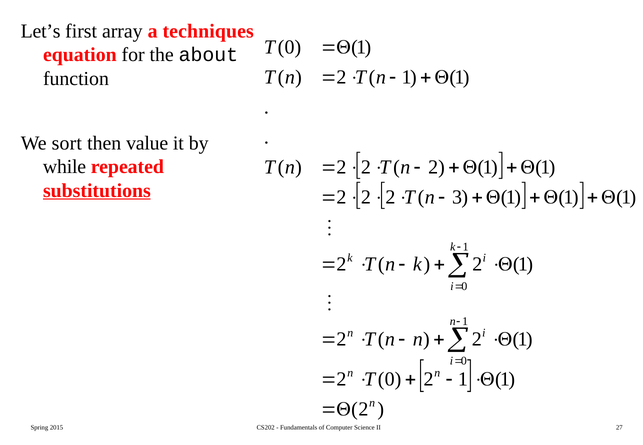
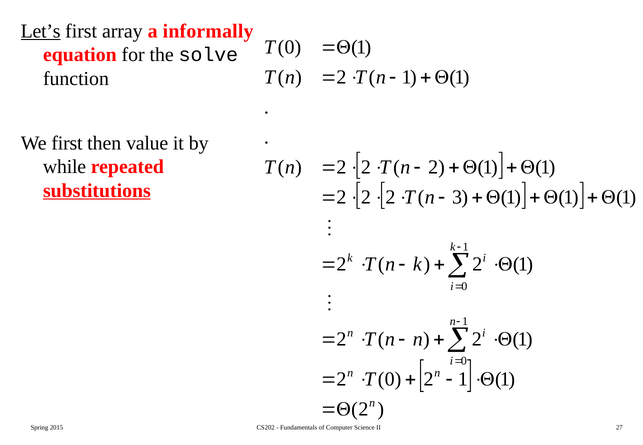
Let’s underline: none -> present (41, 31)
techniques: techniques -> informally (208, 31)
about: about -> solve (208, 55)
We sort: sort -> first (67, 143)
